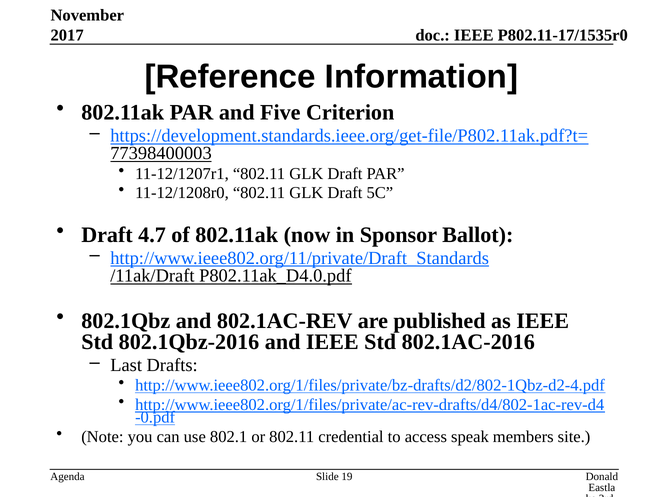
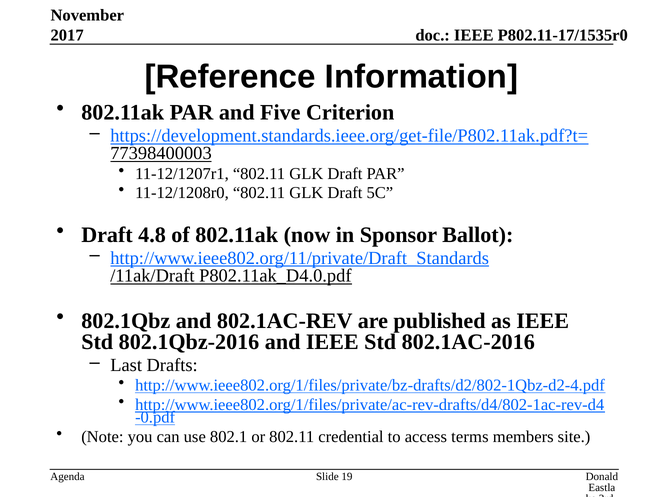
4.7: 4.7 -> 4.8 (152, 235)
speak: speak -> terms (470, 437)
